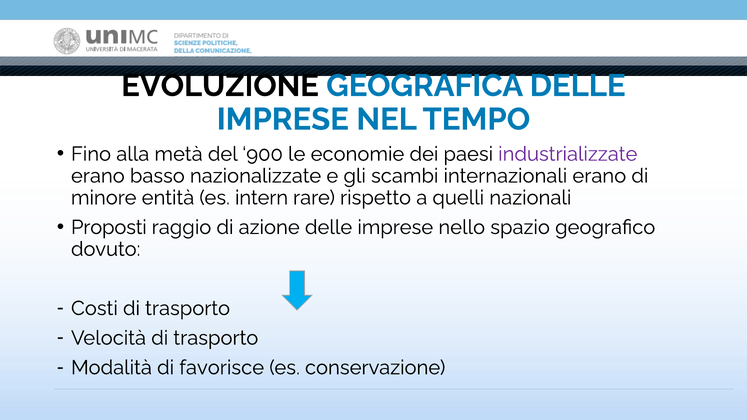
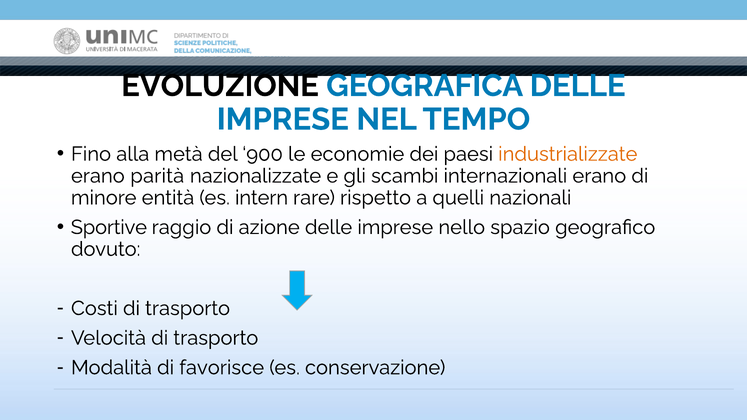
industrializzate colour: purple -> orange (568, 154)
basso: basso -> parità (157, 176)
Proposti: Proposti -> Sportive (109, 227)
